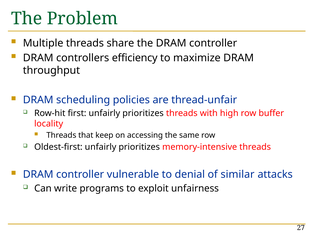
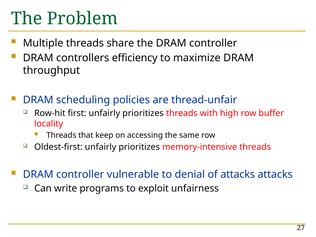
of similar: similar -> attacks (238, 174)
